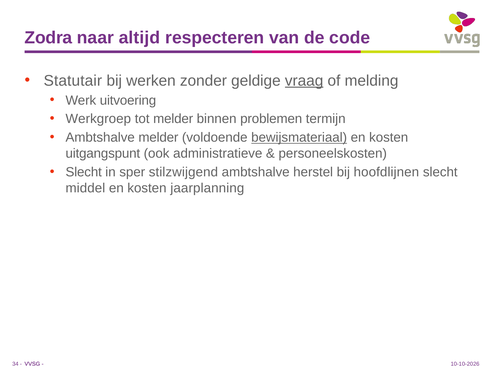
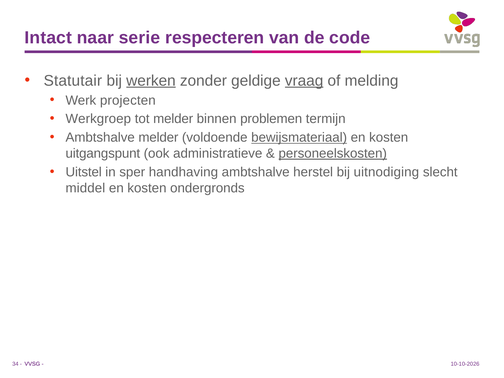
Zodra: Zodra -> Intact (48, 38)
altijd: altijd -> serie (139, 38)
werken underline: none -> present (151, 81)
uitvoering: uitvoering -> projecten (128, 100)
personeelskosten underline: none -> present (333, 153)
Slecht: Slecht -> Uitstel (84, 172)
stilzwijgend: stilzwijgend -> handhaving (183, 172)
hoofdlijnen: hoofdlijnen -> uitnodiging (386, 172)
jaarplanning: jaarplanning -> ondergronds (207, 188)
